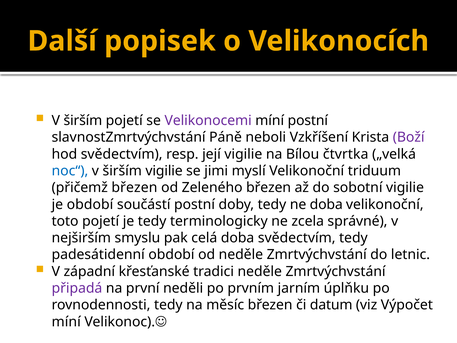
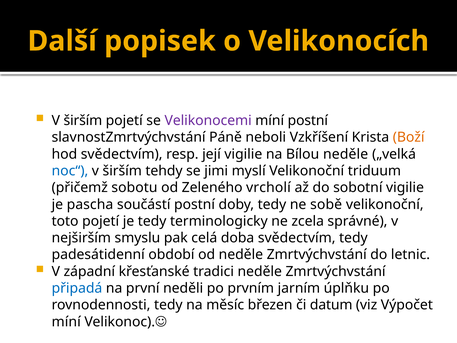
Boží colour: purple -> orange (409, 137)
Bílou čtvrtka: čtvrtka -> neděle (346, 154)
širším vigilie: vigilie -> tehdy (164, 171)
přičemž březen: březen -> sobotu (134, 188)
Zeleného březen: březen -> vrcholí (268, 188)
je období: období -> pascha (90, 204)
ne doba: doba -> sobě (326, 204)
připadá colour: purple -> blue (77, 288)
